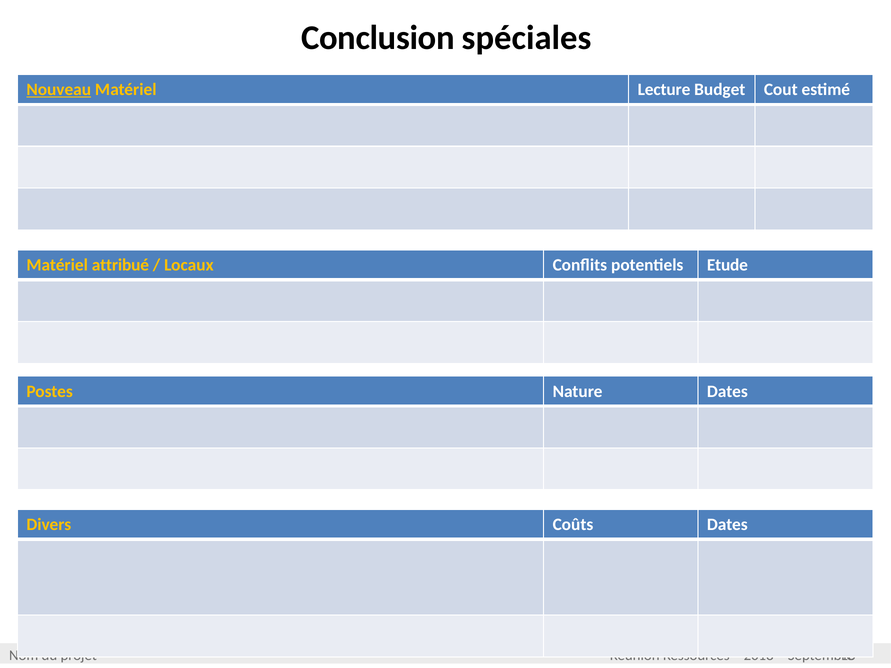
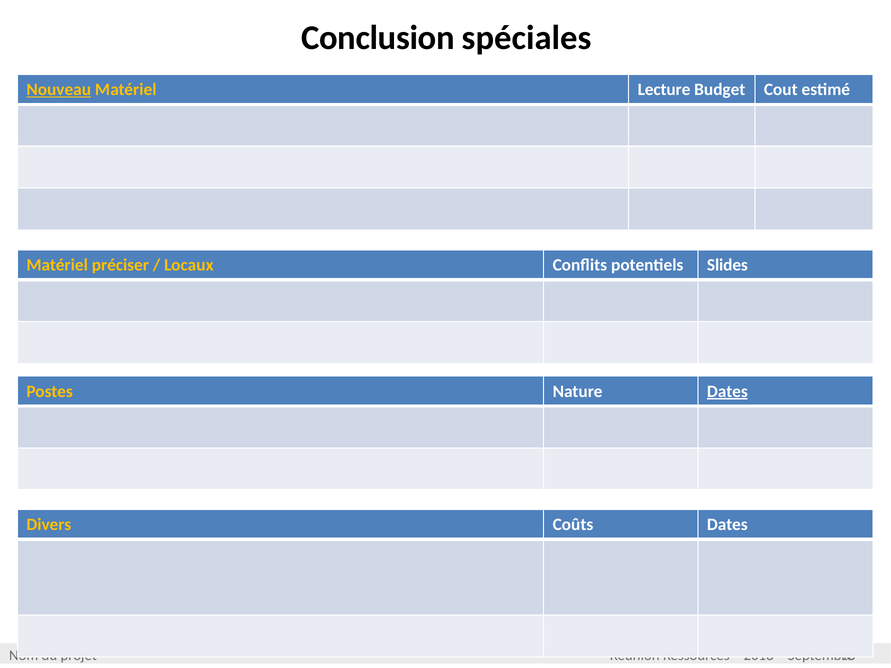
attribué: attribué -> préciser (120, 265)
Etude: Etude -> Slides (727, 265)
Dates underline: none -> present (727, 391)
